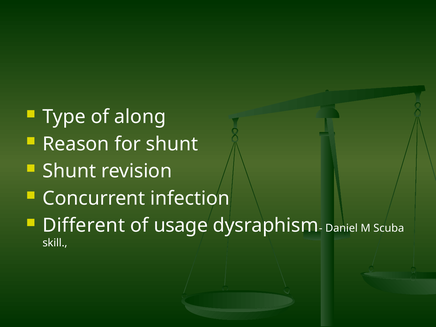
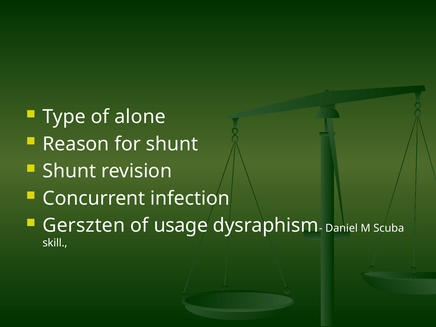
along: along -> alone (140, 117)
Different: Different -> Gerszten (84, 225)
